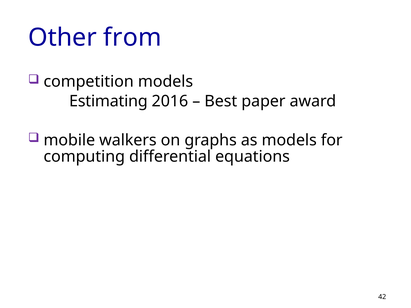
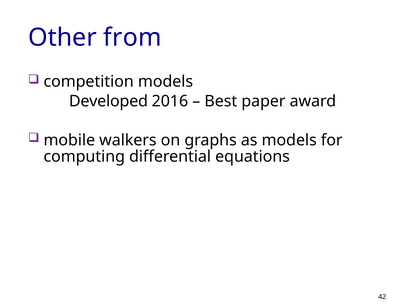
Estimating: Estimating -> Developed (108, 101)
